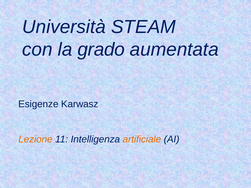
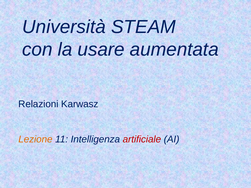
grado: grado -> usare (101, 50)
Esigenze: Esigenze -> Relazioni (38, 104)
artificiale colour: orange -> red (142, 139)
